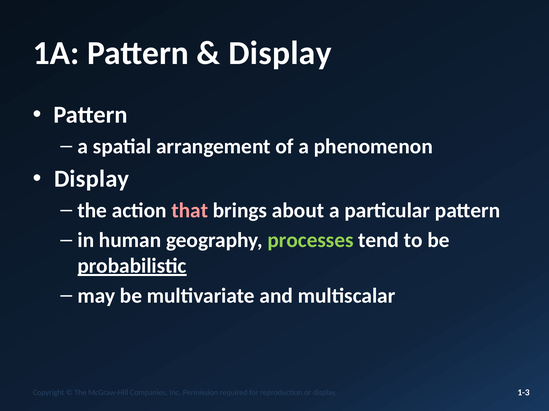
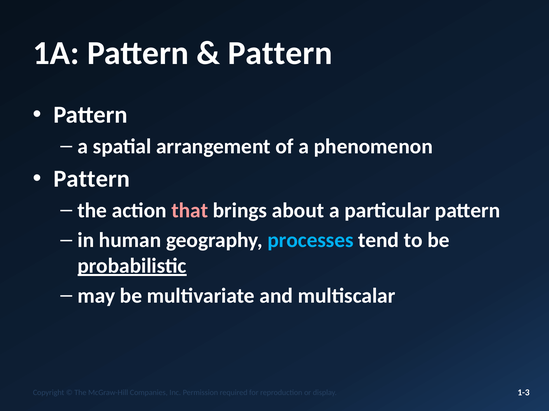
Display: Display -> Pattern (280, 53)
Display: Display -> Pattern (92, 179)
processes colour: light green -> light blue (311, 241)
